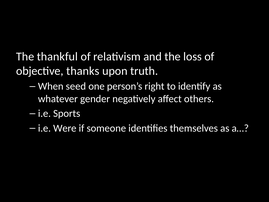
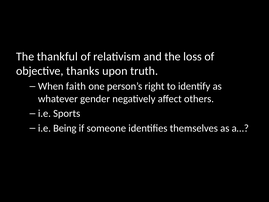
seed: seed -> faith (76, 86)
Were: Were -> Being (65, 128)
